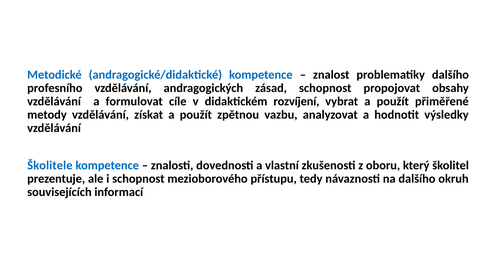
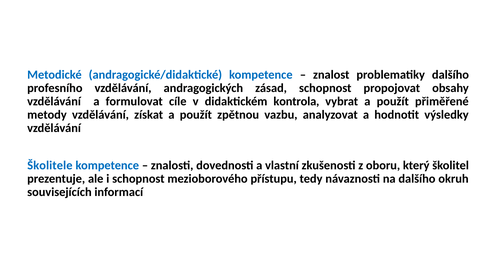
rozvíjení: rozvíjení -> kontrola (296, 101)
